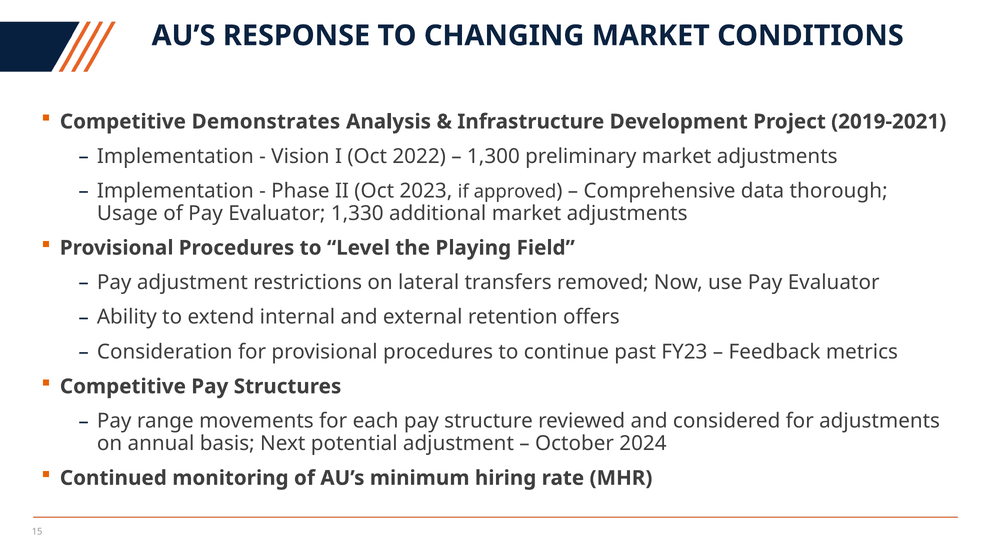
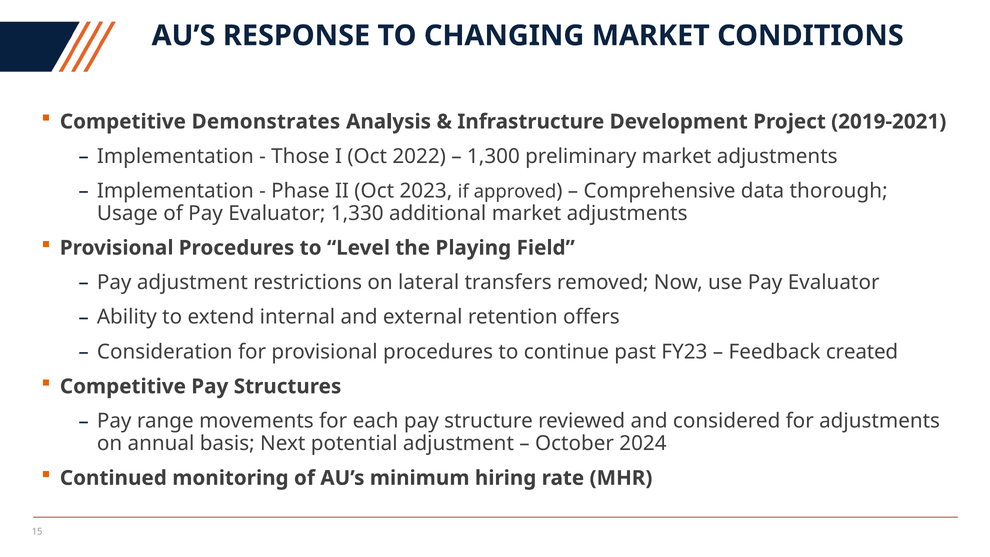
Vision: Vision -> Those (300, 156)
metrics: metrics -> created (862, 352)
